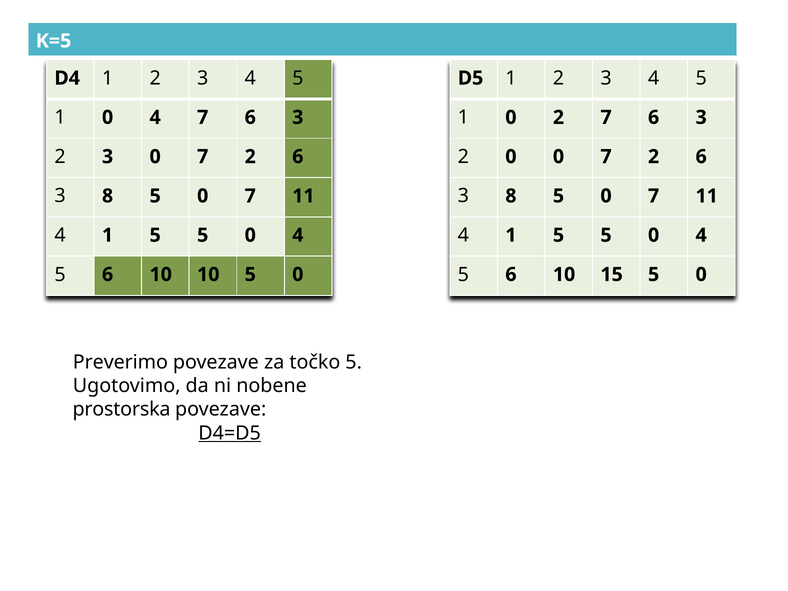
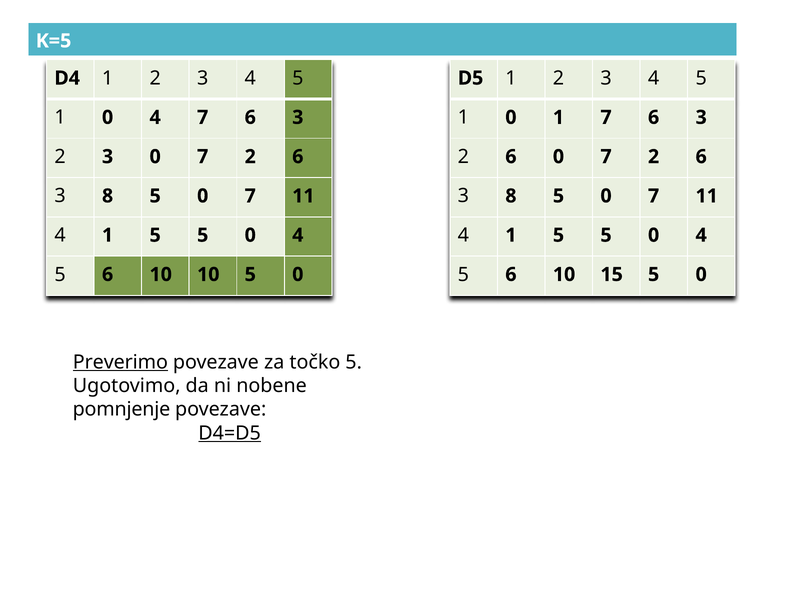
0 2: 2 -> 1 (558, 117)
0: 0 -> 6 (511, 157)
Preverimo underline: none -> present (120, 362)
prostorska: prostorska -> pomnjenje (122, 409)
